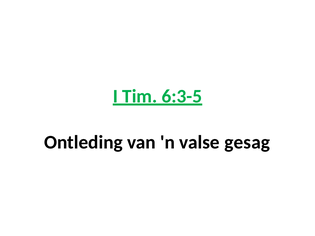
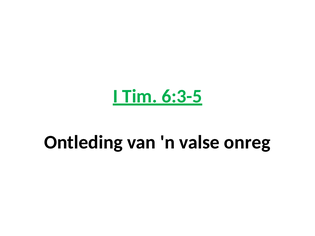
gesag: gesag -> onreg (247, 143)
